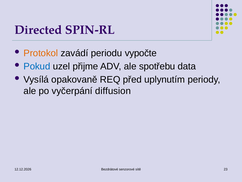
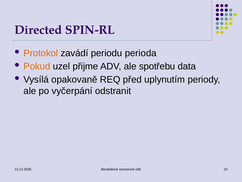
vypočte: vypočte -> perioda (141, 53)
Pokud colour: blue -> orange (37, 66)
diffusion: diffusion -> odstranit (113, 91)
